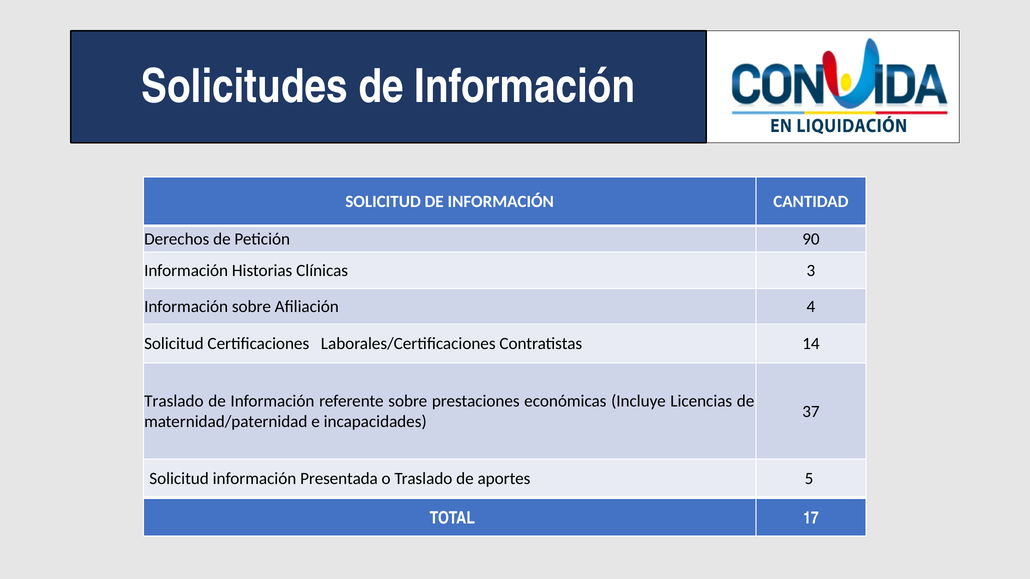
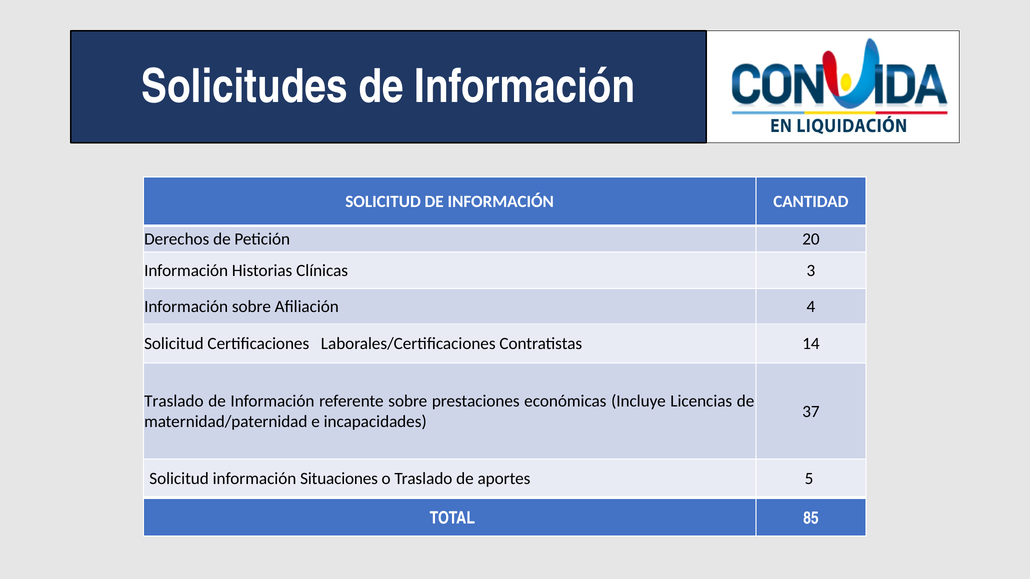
90: 90 -> 20 (811, 239)
Presentada: Presentada -> Situaciones (339, 479)
17: 17 -> 85 (811, 519)
